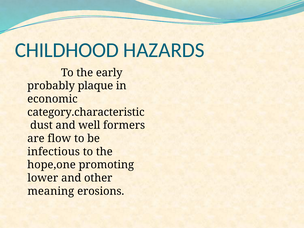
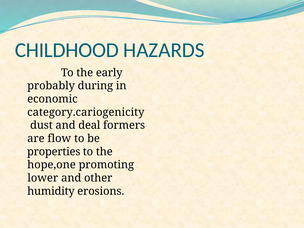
plaque: plaque -> during (95, 86)
category.characteristic: category.characteristic -> category.cariogenicity (86, 112)
well: well -> deal (89, 125)
infectious: infectious -> properties (54, 152)
meaning: meaning -> humidity (51, 191)
